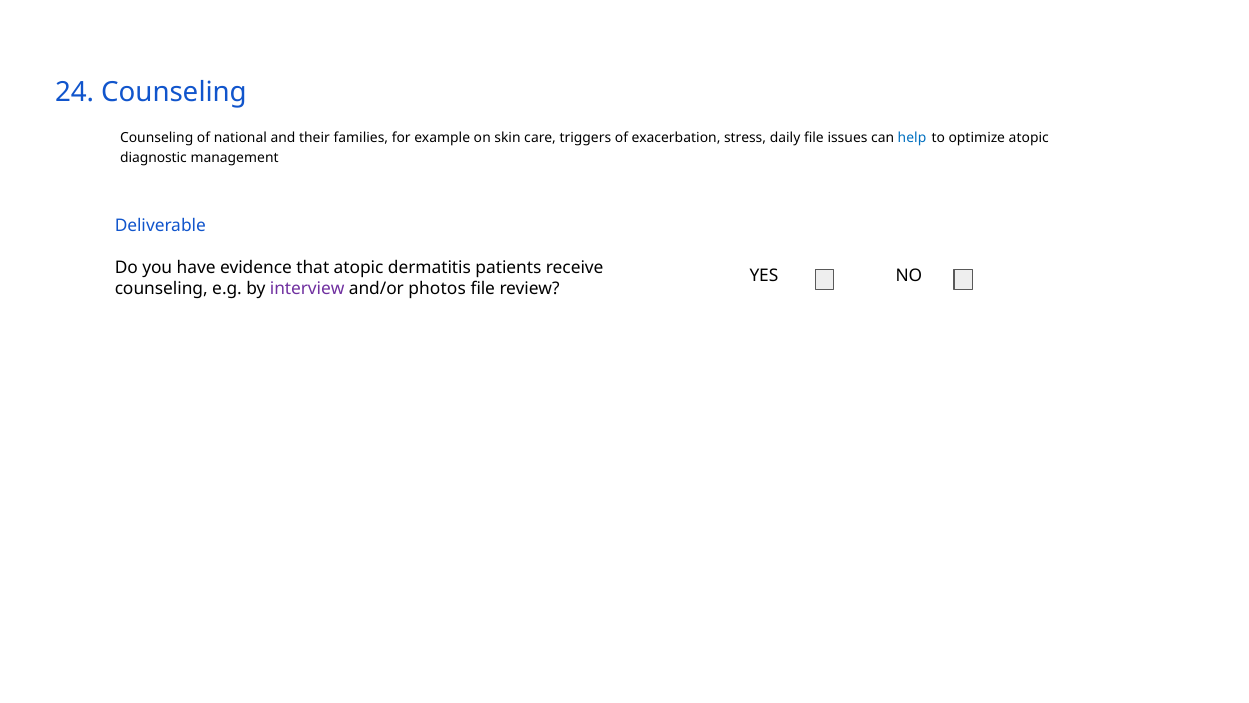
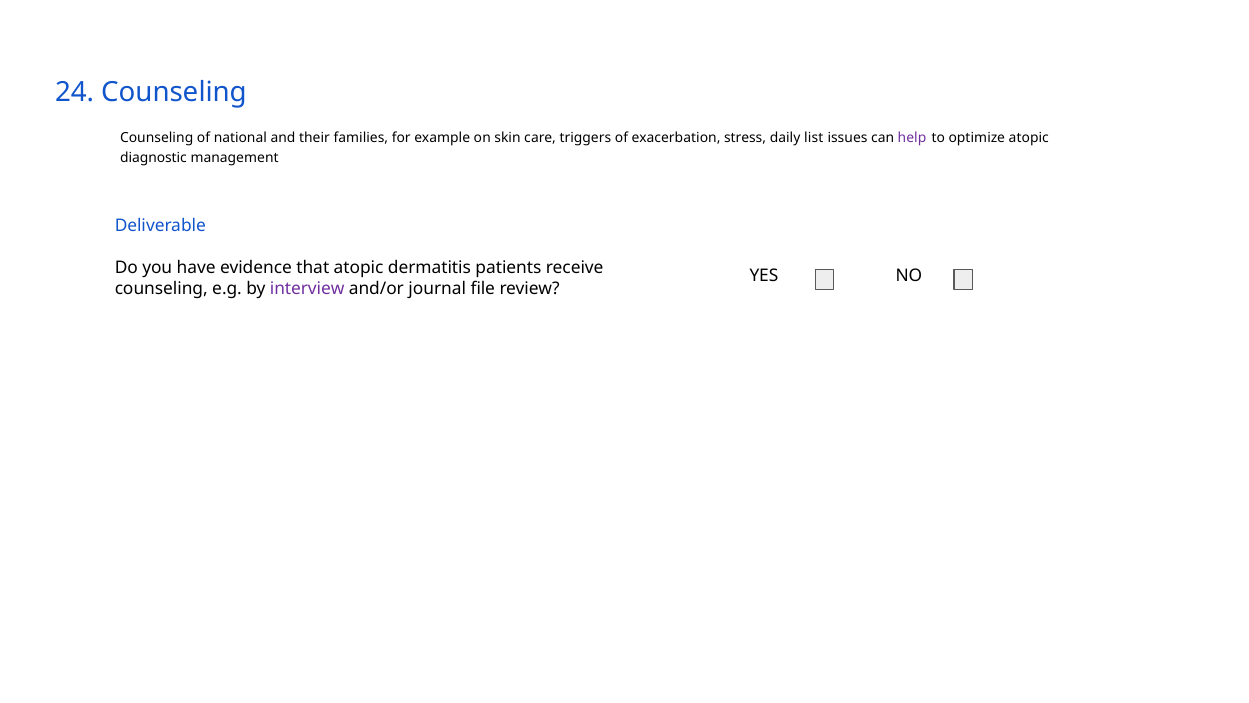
daily file: file -> list (814, 138)
help colour: blue -> purple (912, 138)
photos: photos -> journal (437, 288)
